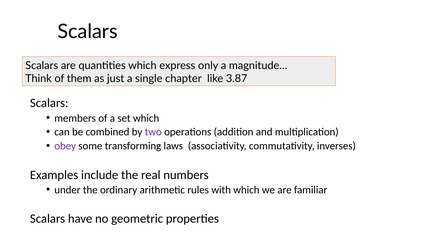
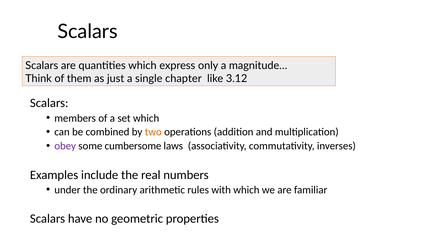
3.87: 3.87 -> 3.12 (237, 78)
two colour: purple -> orange (153, 132)
transforming: transforming -> cumbersome (133, 146)
